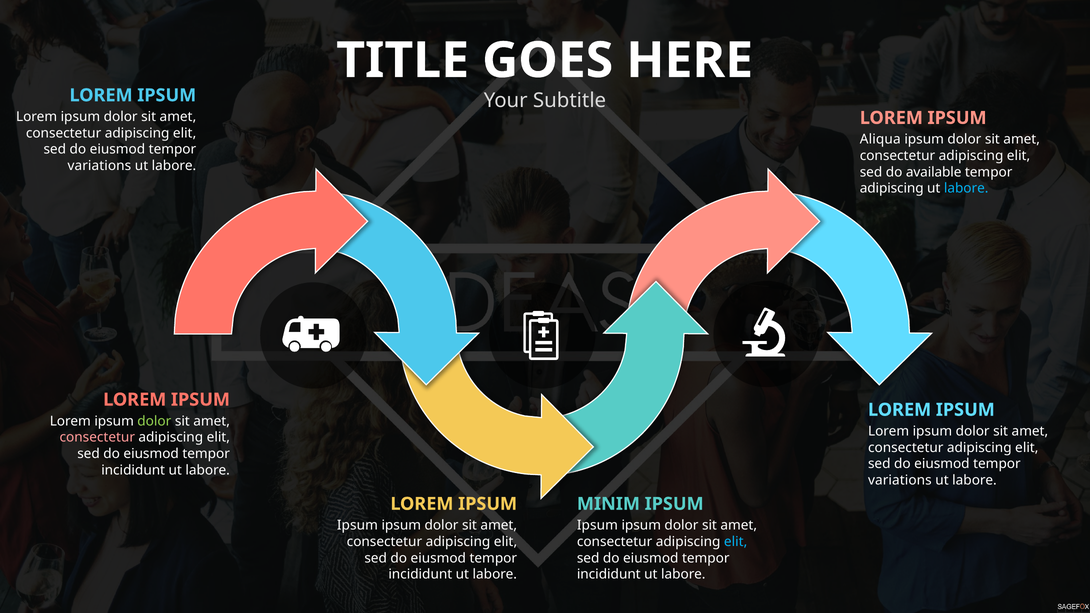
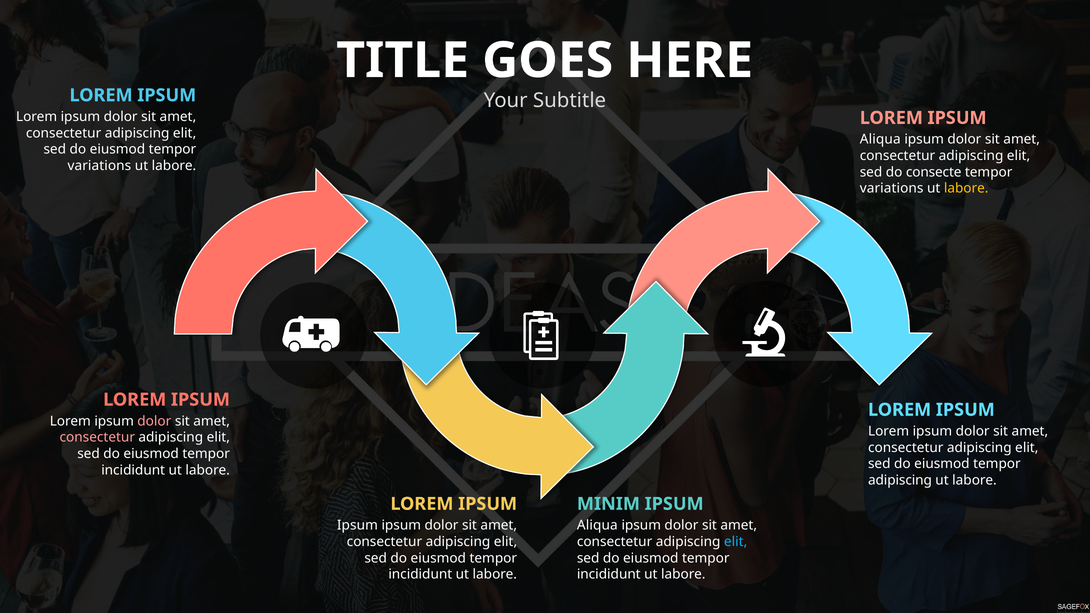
available: available -> consecte (934, 172)
adipiscing: adipiscing -> variations (892, 188)
labore colour: light blue -> yellow (966, 188)
dolor colour: light green -> pink (154, 421)
variations: variations -> adipiscing (900, 480)
Ipsum: Ipsum -> Aliqua (597, 525)
